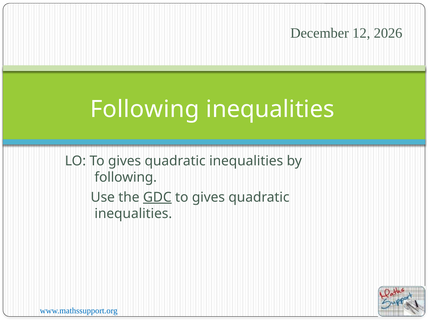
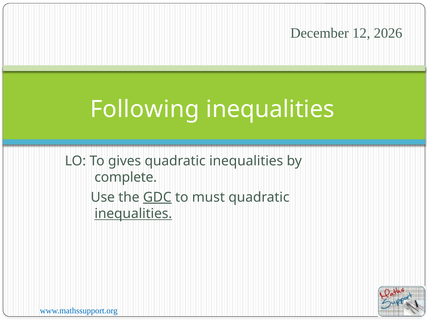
following: following -> complete (126, 177)
gives: gives -> must (208, 197)
inequalities underline: none -> present (133, 214)
